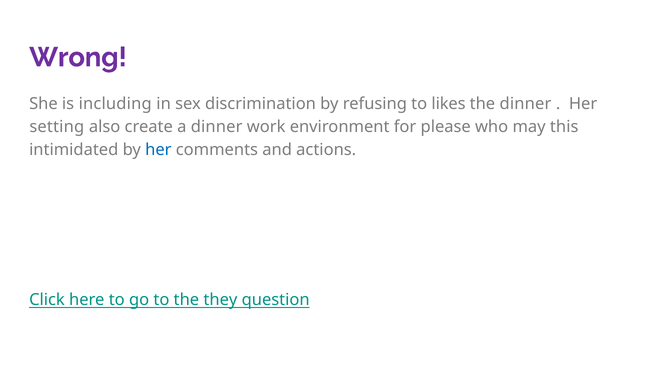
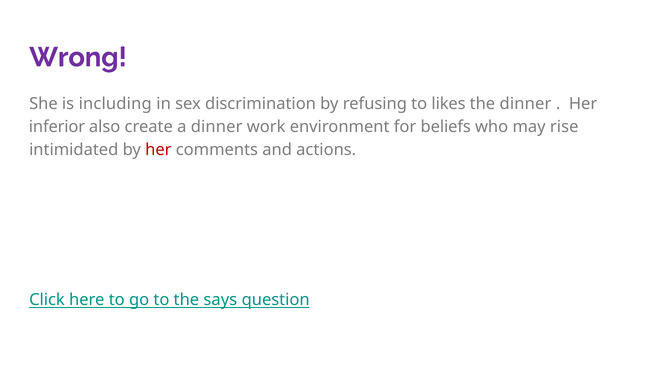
setting: setting -> inferior (57, 127)
please: please -> beliefs (446, 127)
this: this -> rise (564, 127)
her colour: blue -> red (158, 150)
they: they -> says (220, 300)
